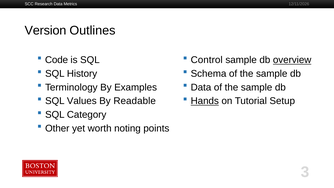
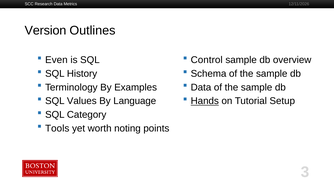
Code: Code -> Even (56, 60)
overview underline: present -> none (292, 60)
Readable: Readable -> Language (135, 101)
Other: Other -> Tools (57, 128)
